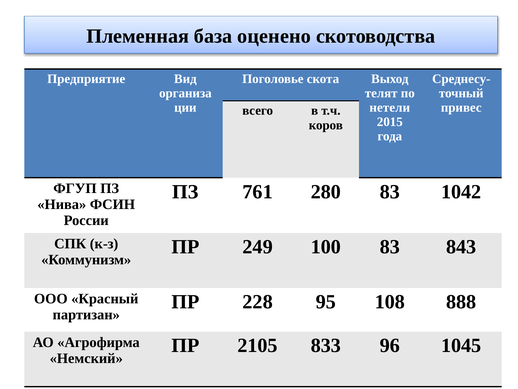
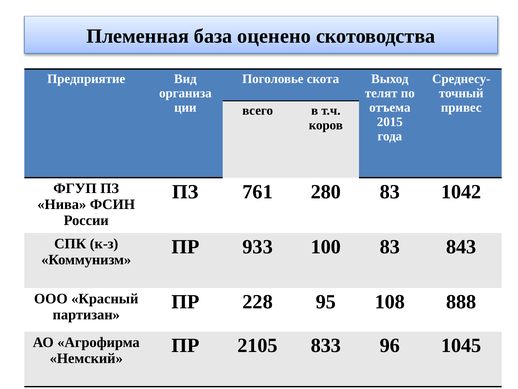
нетели: нетели -> отъема (390, 107)
249: 249 -> 933 (258, 247)
